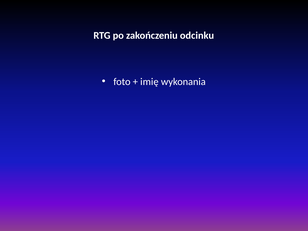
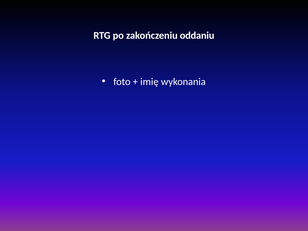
odcinku: odcinku -> oddaniu (197, 35)
